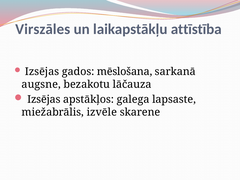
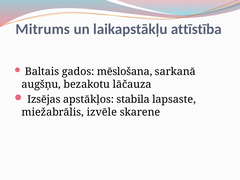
Virszāles: Virszāles -> Mitrums (43, 29)
Izsējas: Izsējas -> Baltais (42, 72)
augsne: augsne -> augšņu (41, 84)
galega: galega -> stabila (133, 99)
